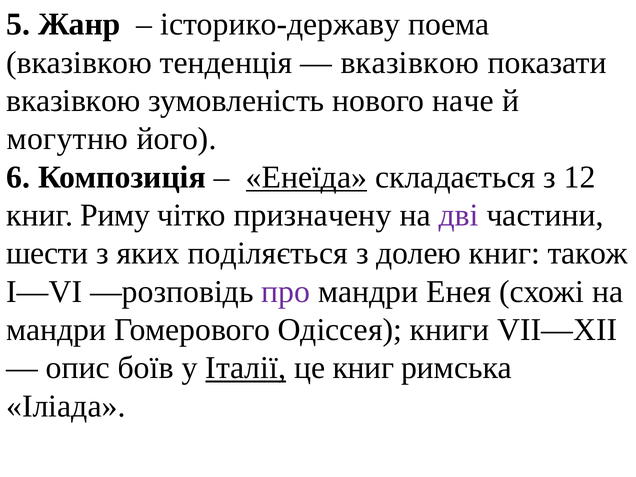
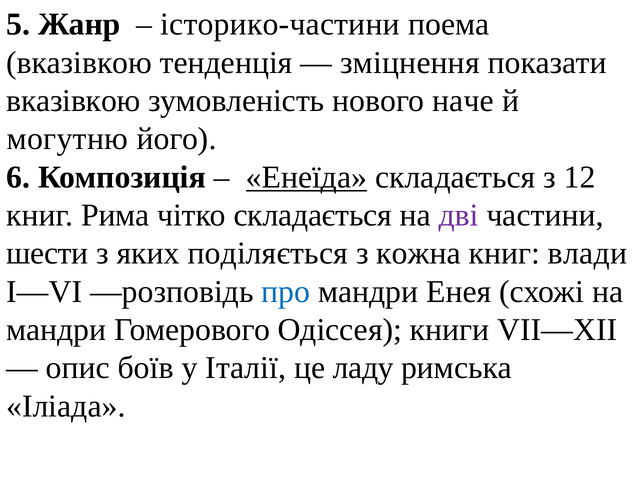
історико-державу: історико-державу -> історико-частини (280, 24)
вказівкою: вказівкою -> зміцнення (410, 63)
Риму: Риму -> Рима (115, 215)
чітко призначену: призначену -> складається (313, 215)
долею: долею -> кожна (419, 253)
також: також -> влади (588, 253)
про colour: purple -> blue (286, 292)
Італії underline: present -> none (246, 368)
це книг: книг -> ладу (363, 368)
